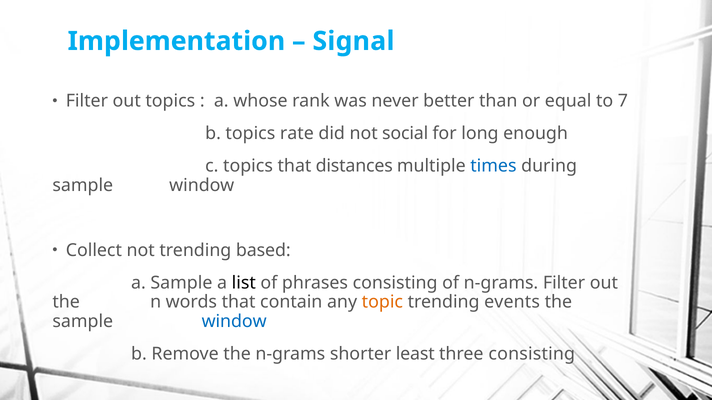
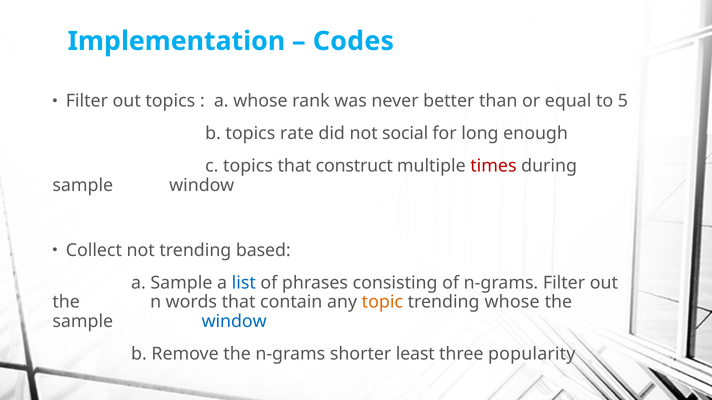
Signal: Signal -> Codes (353, 41)
7: 7 -> 5 (623, 101)
distances: distances -> construct (354, 166)
times colour: blue -> red (493, 166)
list colour: black -> blue (244, 283)
trending events: events -> whose (512, 303)
three consisting: consisting -> popularity (532, 354)
